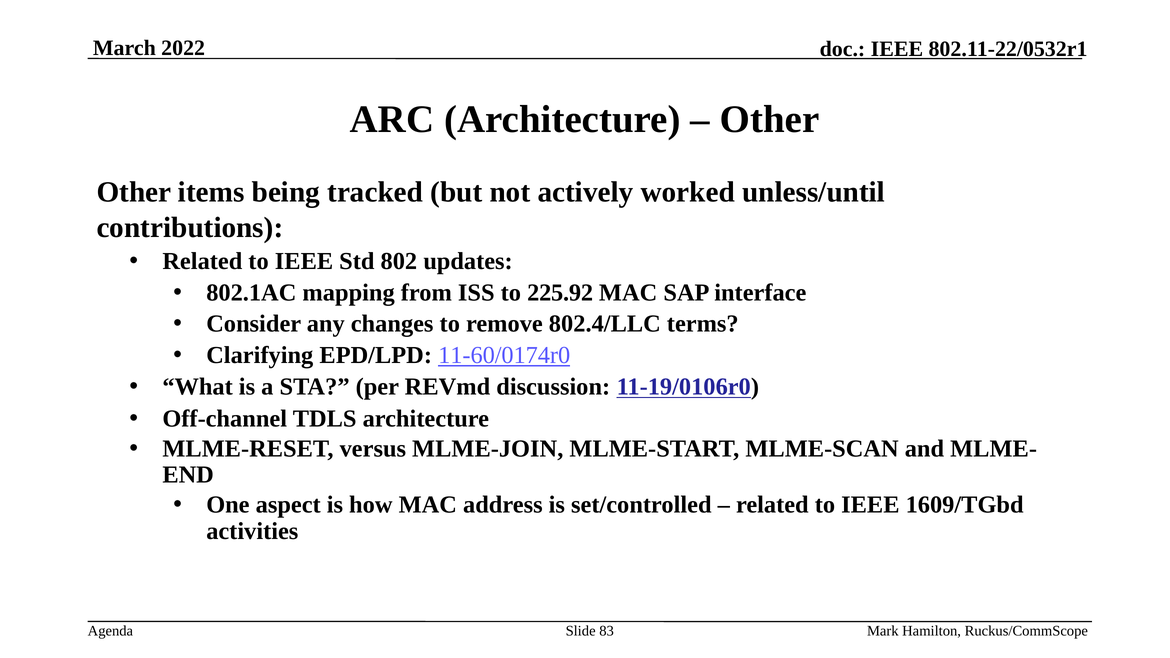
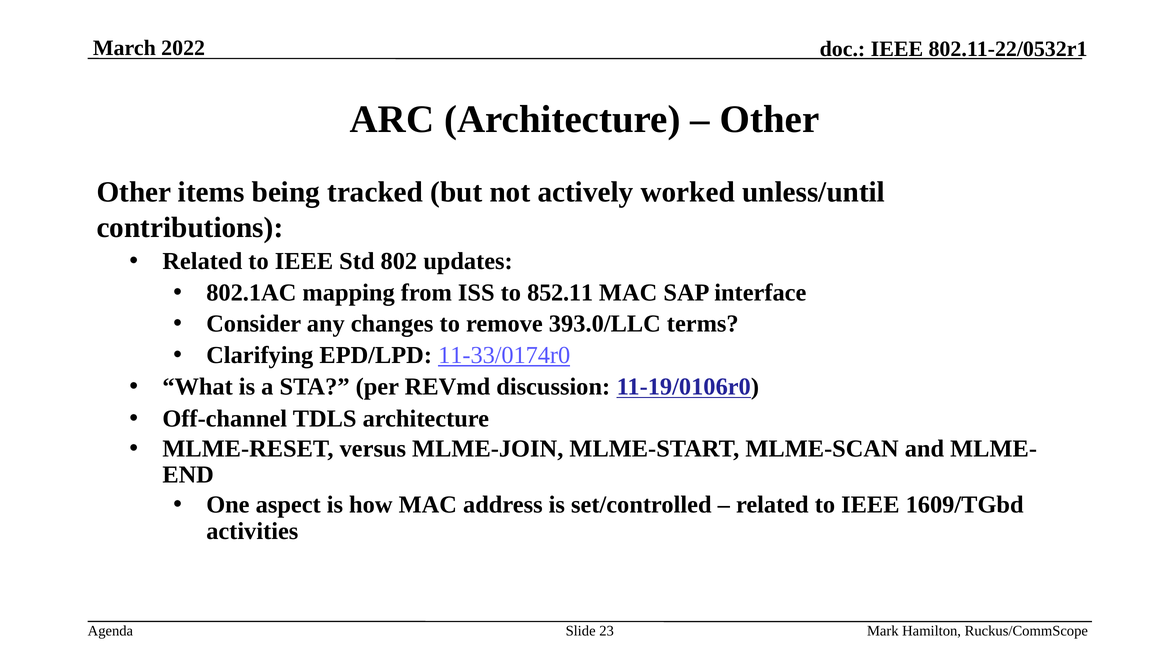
225.92: 225.92 -> 852.11 (560, 293)
802.4/LLC: 802.4/LLC -> 393.0/LLC (605, 324)
11-60/0174r0: 11-60/0174r0 -> 11-33/0174r0 (504, 355)
83: 83 -> 23 (607, 631)
